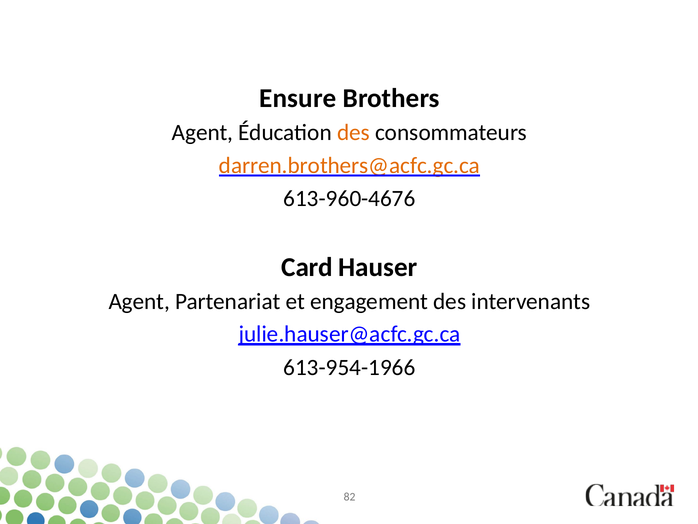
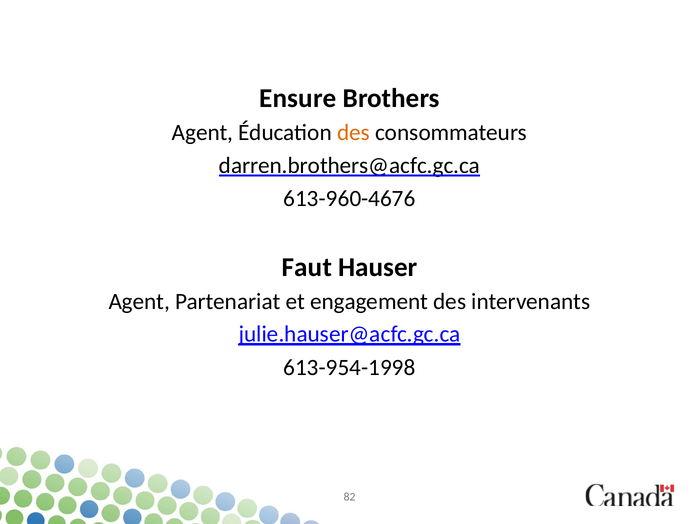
darren.brothers@acfc.gc.ca colour: orange -> black (349, 165)
Card: Card -> Faut (307, 267)
613-954-1966: 613-954-1966 -> 613-954-1998 (349, 367)
